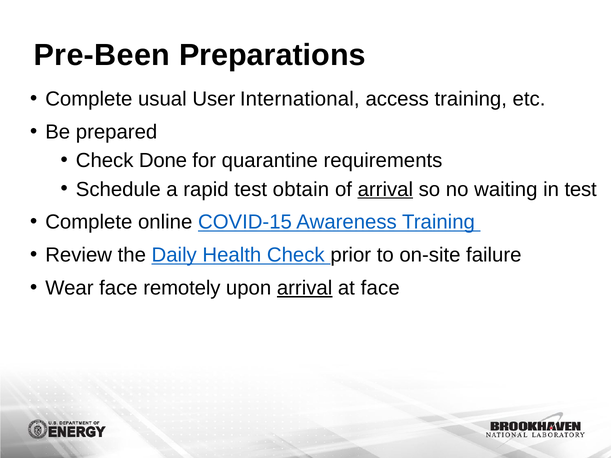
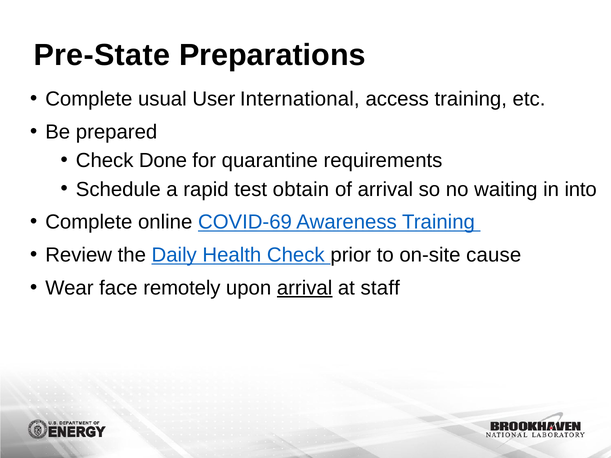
Pre-Been: Pre-Been -> Pre-State (102, 55)
arrival underline: present -> none (385, 189)
in test: test -> into (581, 189)
COVID-15: COVID-15 -> COVID-69 (245, 222)
failure: failure -> cause (494, 255)
at face: face -> staff (380, 288)
